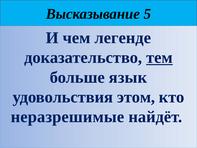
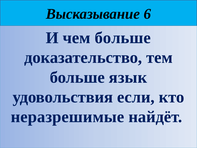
5: 5 -> 6 (147, 14)
чем легенде: легенде -> больше (123, 38)
тем underline: present -> none (159, 57)
этом: этом -> если (136, 97)
